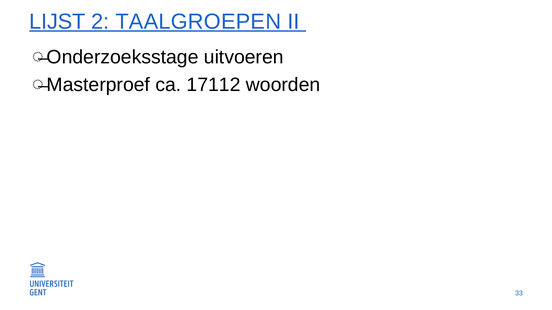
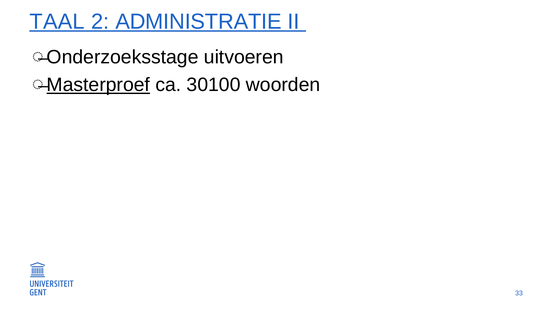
LIJST: LIJST -> TAAL (57, 22)
TAALGROEPEN: TAALGROEPEN -> ADMINISTRATIE (198, 22)
Masterproef underline: none -> present (98, 85)
17112: 17112 -> 30100 (214, 85)
